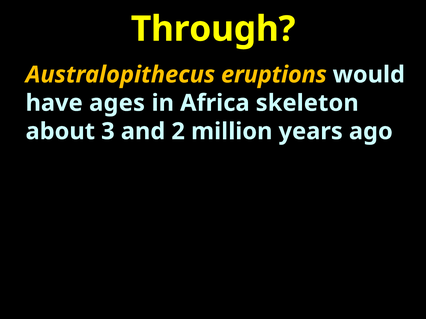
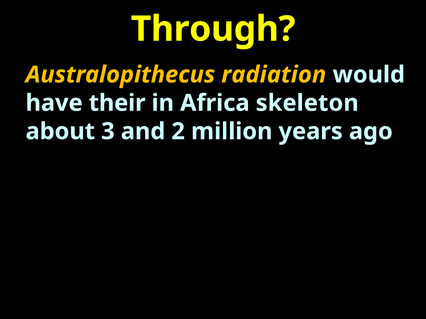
eruptions: eruptions -> radiation (274, 75)
ages: ages -> their (117, 103)
